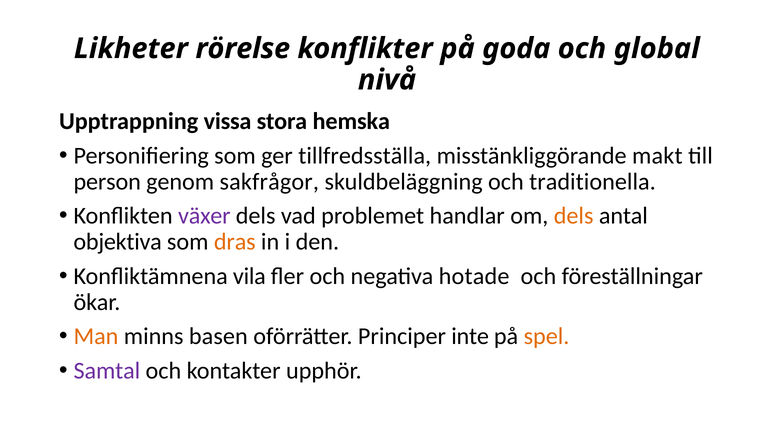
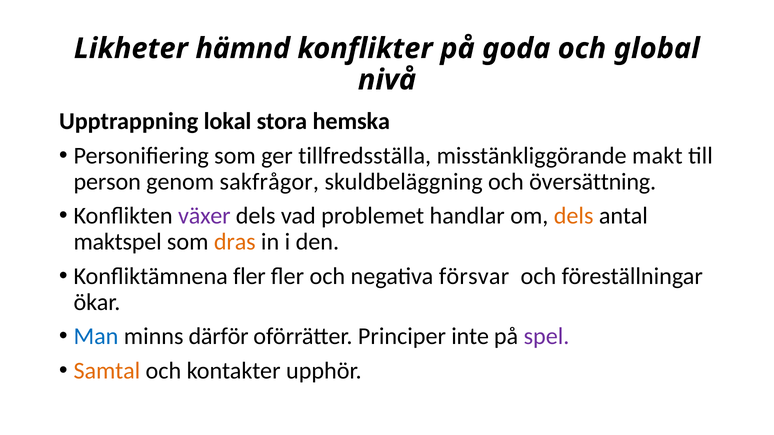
rörelse: rörelse -> hämnd (243, 49)
vissa: vissa -> lokal (228, 122)
traditionella: traditionella -> översättning (593, 182)
objektiva: objektiva -> maktspel (118, 242)
Konfliktämnena vila: vila -> fler (249, 276)
hotade: hotade -> försvar (474, 276)
Man colour: orange -> blue (96, 337)
basen: basen -> därför (219, 337)
spel colour: orange -> purple (547, 337)
Samtal colour: purple -> orange (107, 371)
